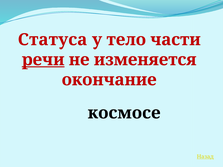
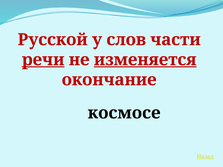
Статуса: Статуса -> Русской (53, 40)
тело: тело -> слов (126, 40)
изменяется underline: none -> present (145, 60)
